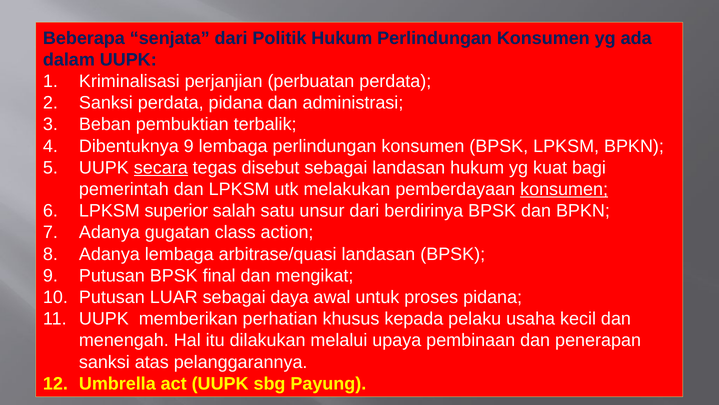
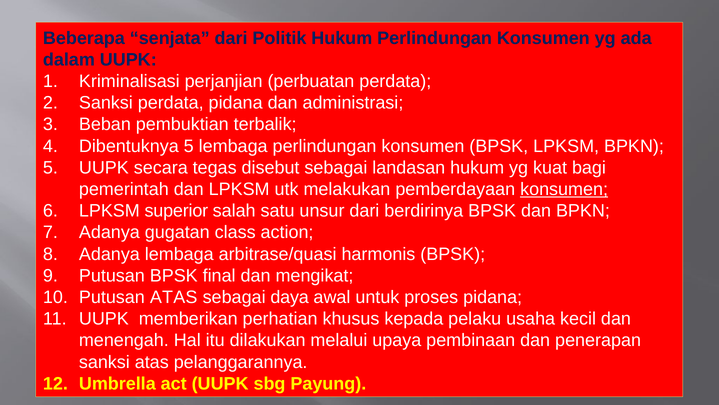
Dibentuknya 9: 9 -> 5 (189, 146)
secara underline: present -> none (161, 167)
arbitrase/quasi landasan: landasan -> harmonis (378, 254)
Putusan LUAR: LUAR -> ATAS (174, 297)
